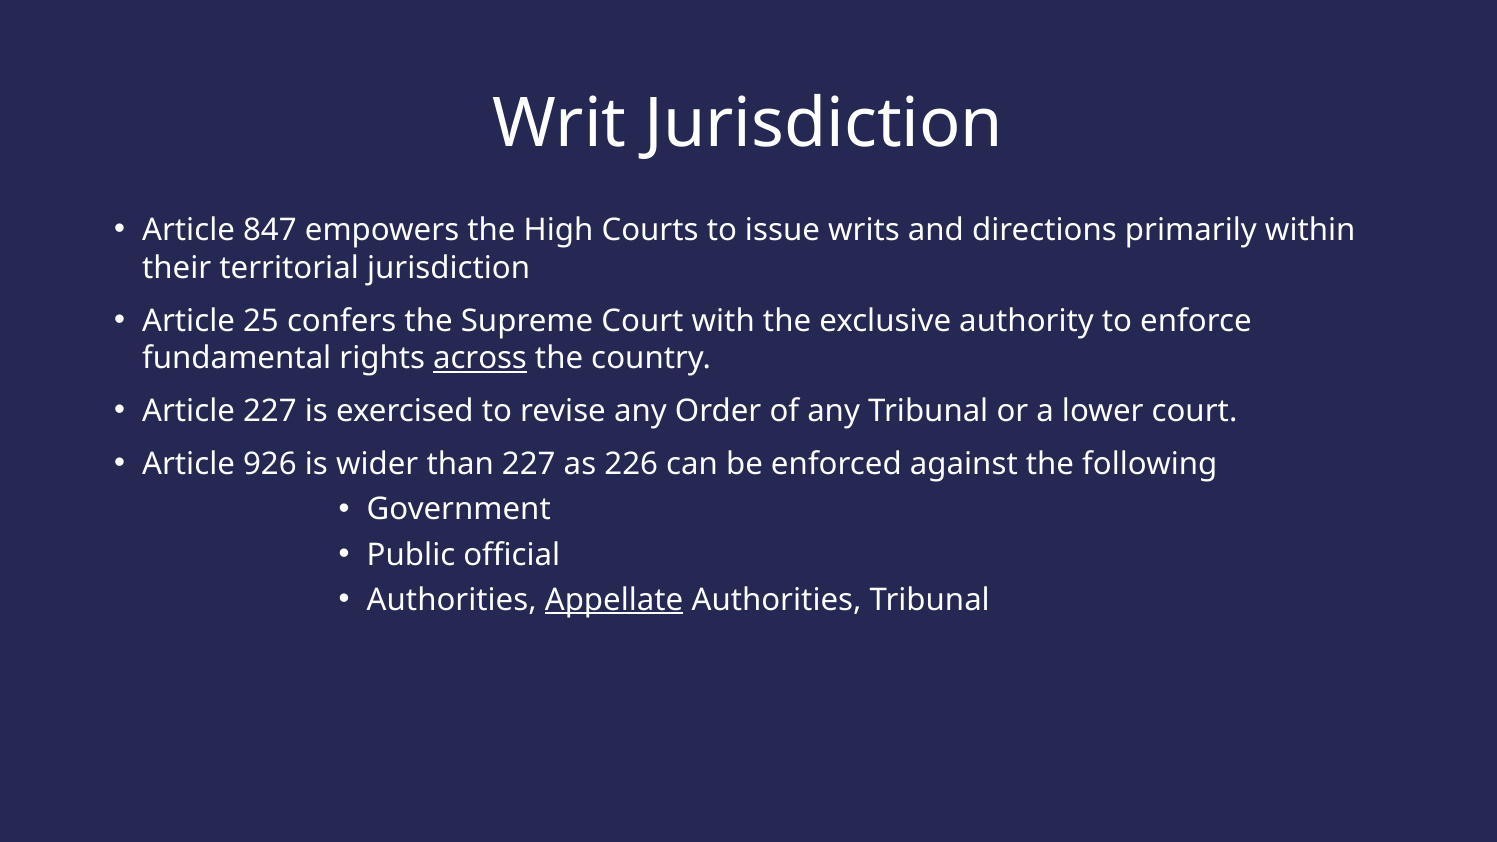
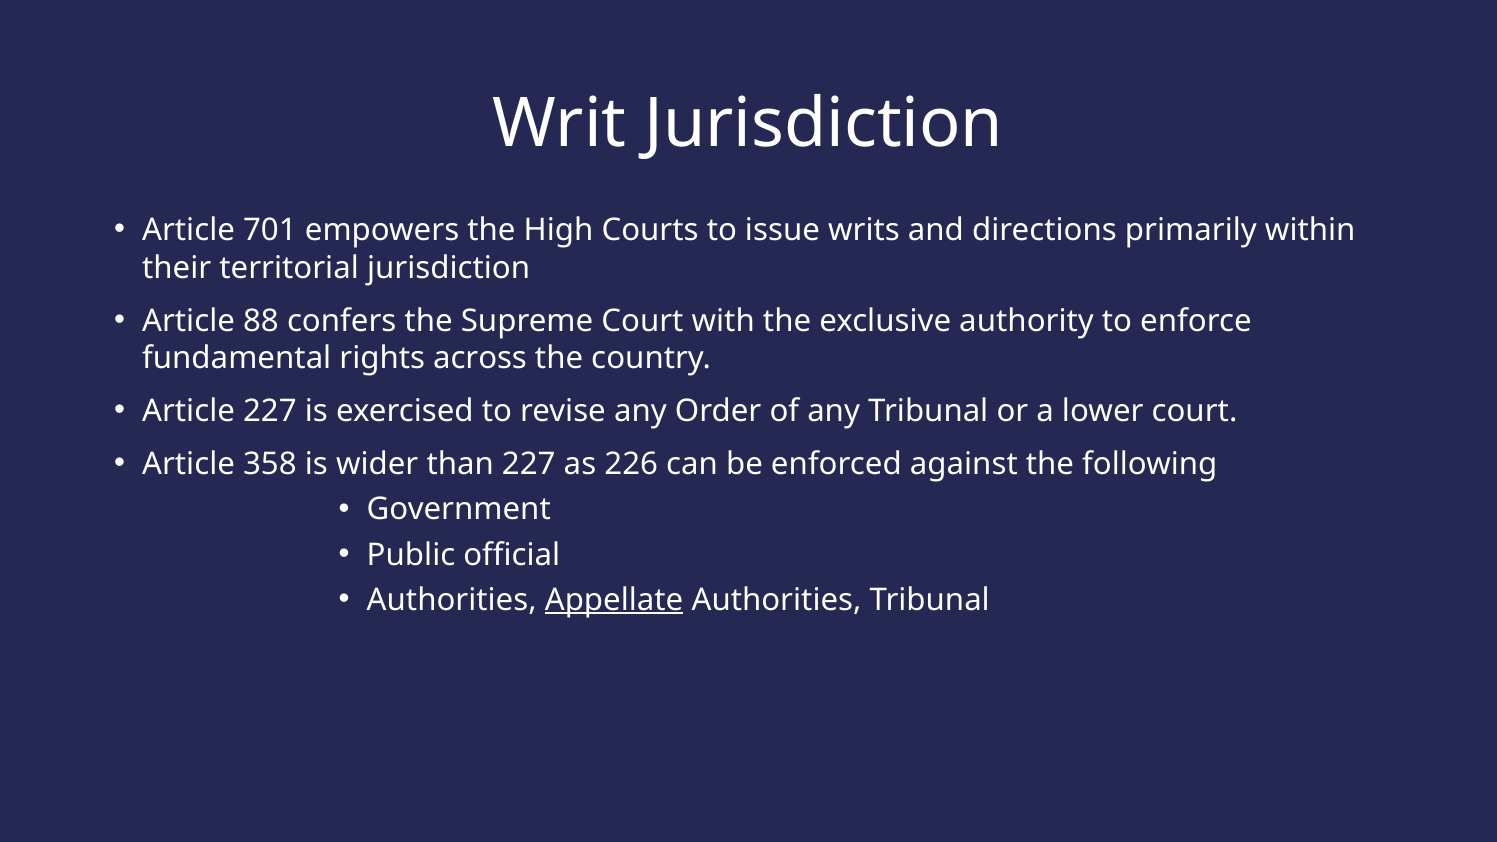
847: 847 -> 701 (270, 230)
25: 25 -> 88 (261, 321)
across underline: present -> none (480, 358)
926: 926 -> 358 (270, 464)
